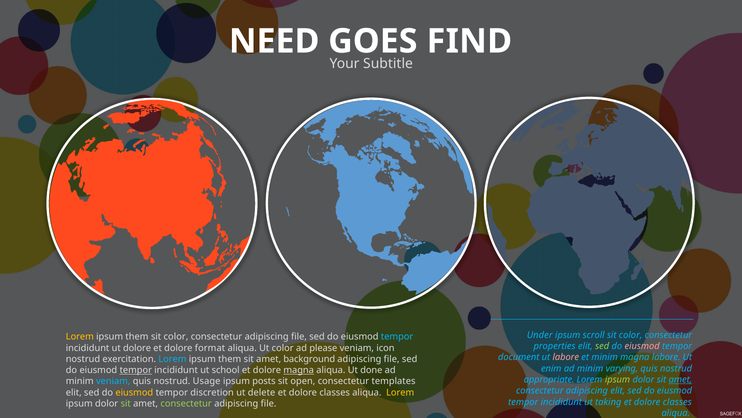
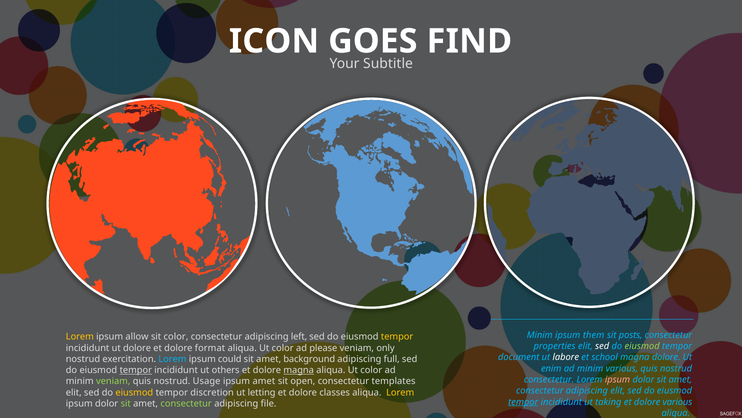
NEED: NEED -> ICON (274, 41)
Under: Under -> Minim (540, 335)
scroll: scroll -> them (594, 335)
color: color -> posts (631, 335)
them: them -> allow (137, 336)
file: file -> left (299, 336)
tempor colour: light blue -> yellow (397, 336)
sed colour: light green -> white (602, 346)
eiusmod colour: pink -> light green (642, 346)
icon: icon -> only (386, 347)
labore colour: pink -> white (566, 357)
et minim: minim -> school (605, 357)
magna labore: labore -> dolore (666, 357)
them: them -> could (230, 359)
file: file -> full (392, 359)
minim varying: varying -> various (622, 368)
school: school -> others (226, 370)
done: done -> color (371, 370)
appropriate: appropriate -> consectetur (549, 379)
ipsum colour: light green -> pink (617, 379)
amet underline: present -> none (680, 379)
veniam colour: light blue -> light green (113, 381)
ipsum posts: posts -> amet (264, 381)
delete: delete -> letting (262, 392)
tempor underline: none -> present (523, 401)
classes: classes -> various (677, 401)
